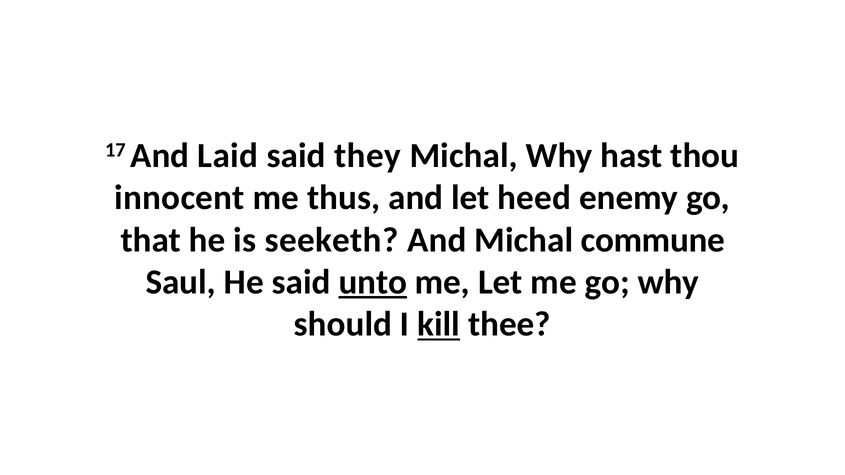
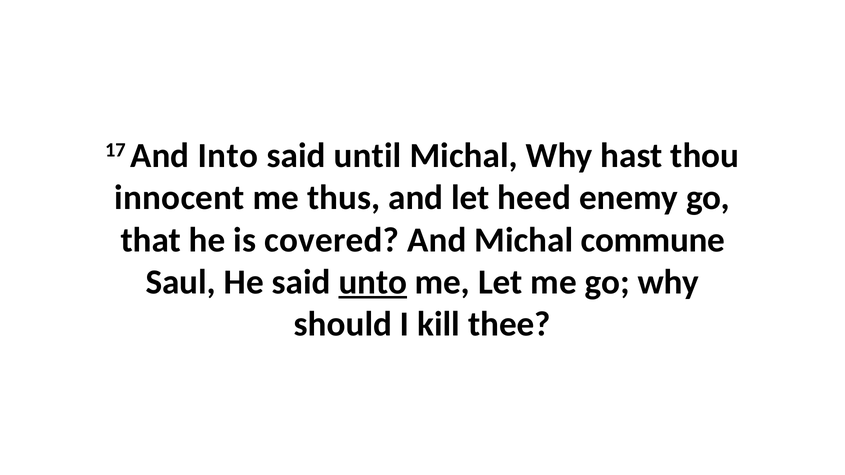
Laid: Laid -> Into (228, 156)
they: they -> until (368, 156)
seeketh: seeketh -> covered (332, 240)
kill underline: present -> none (439, 325)
